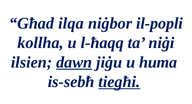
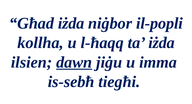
Għad ilqa: ilqa -> iżda (71, 23)
ta niġi: niġi -> iżda (162, 42)
huma: huma -> imma (158, 62)
tiegħi underline: present -> none (119, 81)
